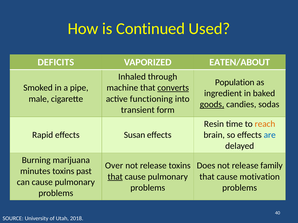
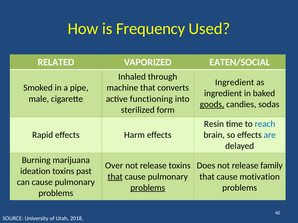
Continued: Continued -> Frequency (151, 29)
DEFICITS: DEFICITS -> RELATED (56, 62)
EATEN/ABOUT: EATEN/ABOUT -> EATEN/SOCIAL (240, 62)
Population: Population -> Ingredient (235, 82)
converts underline: present -> none (173, 88)
transient: transient -> sterilized (138, 110)
reach colour: orange -> blue (265, 124)
Susan: Susan -> Harm (134, 135)
minutes: minutes -> ideation (35, 171)
problems underline: none -> present (148, 188)
